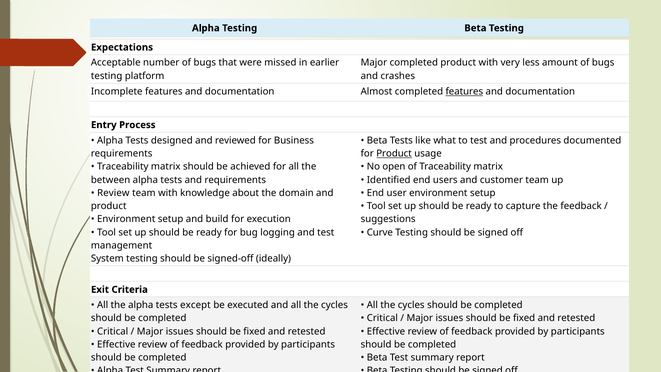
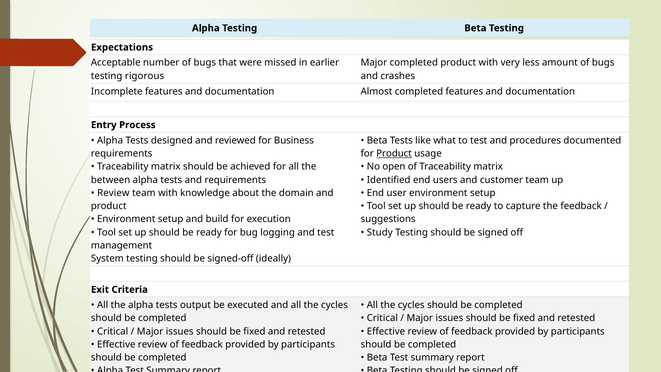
platform: platform -> rigorous (145, 76)
features underline: present -> none (464, 91)
Curve: Curve -> Study (380, 232)
except: except -> output (195, 305)
